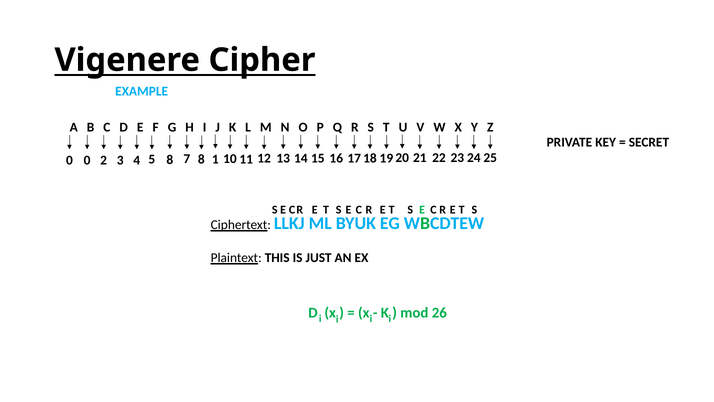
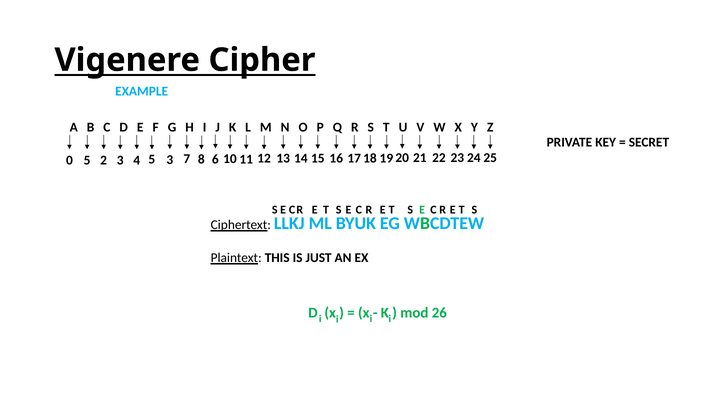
0 0: 0 -> 5 (87, 160)
5 8: 8 -> 3 (170, 160)
1: 1 -> 6 (215, 159)
